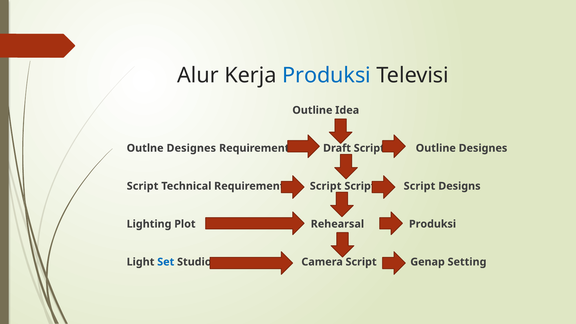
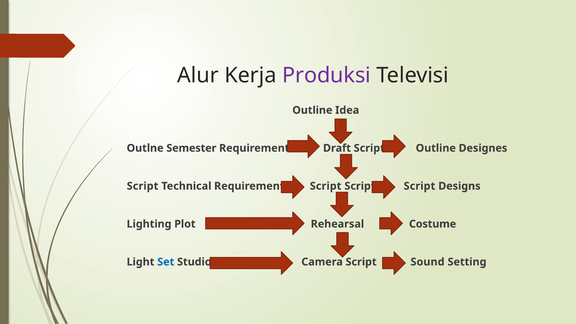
Produksi colour: blue -> purple (327, 75)
Outlne Designes: Designes -> Semester (191, 148)
Rehearsal Produksi: Produksi -> Costume (433, 224)
Genap: Genap -> Sound (427, 262)
